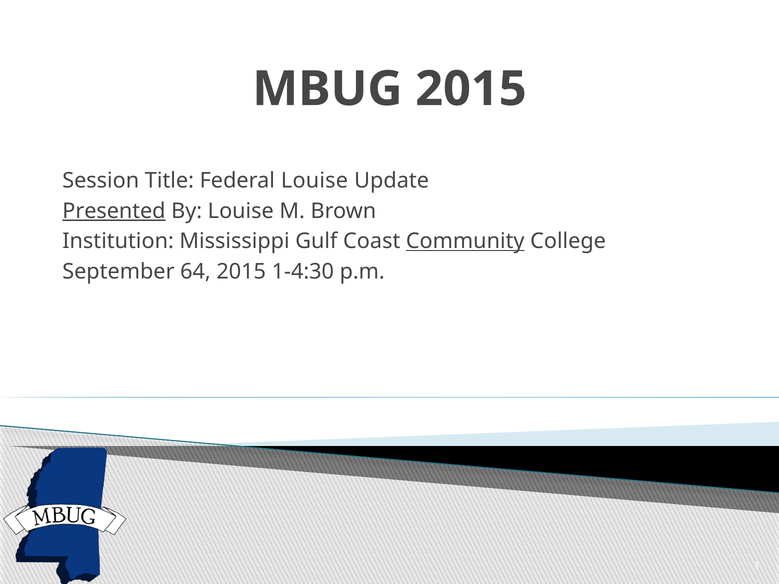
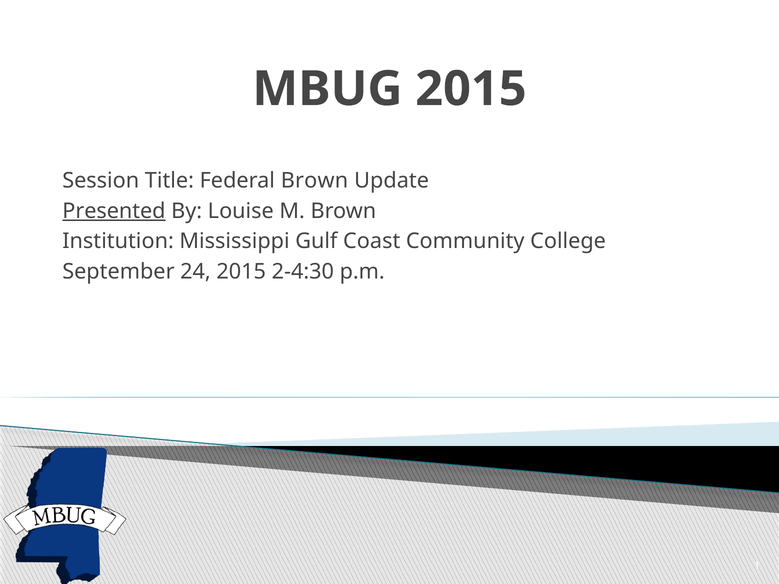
Federal Louise: Louise -> Brown (314, 181)
Community underline: present -> none (465, 241)
64: 64 -> 24 (195, 272)
1-4:30: 1-4:30 -> 2-4:30 (303, 272)
